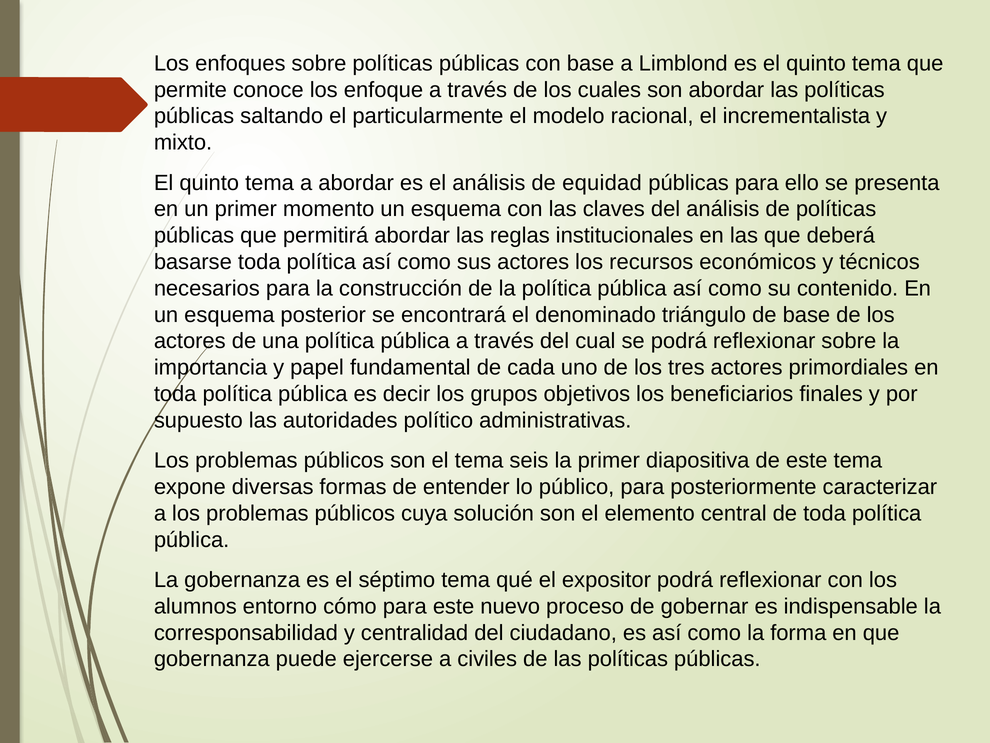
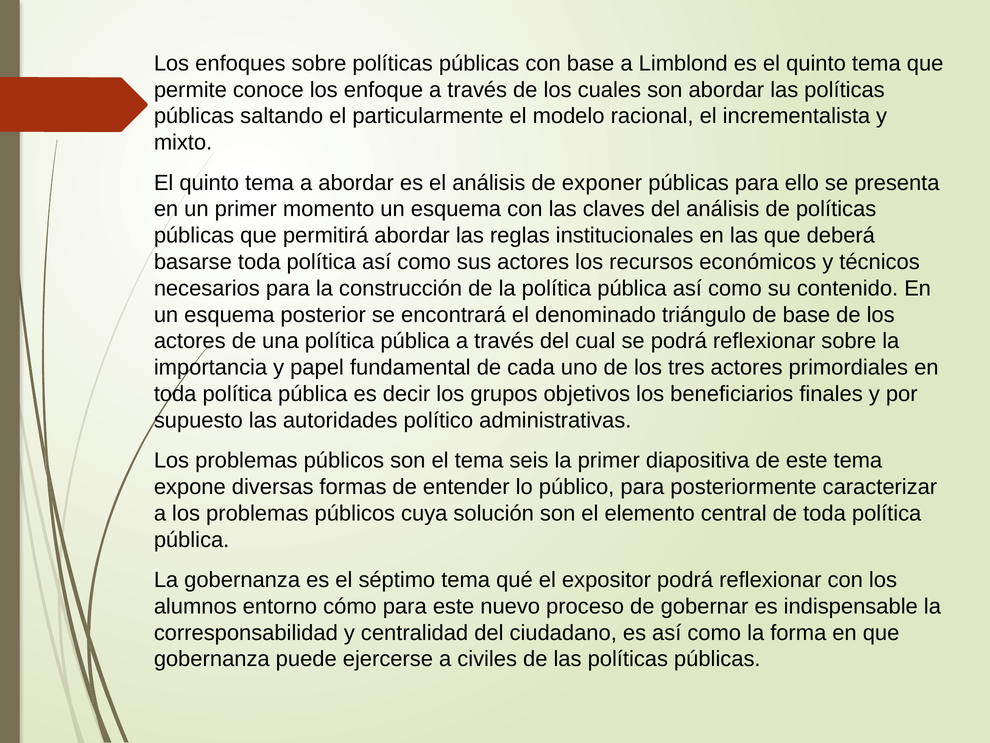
equidad: equidad -> exponer (602, 183)
